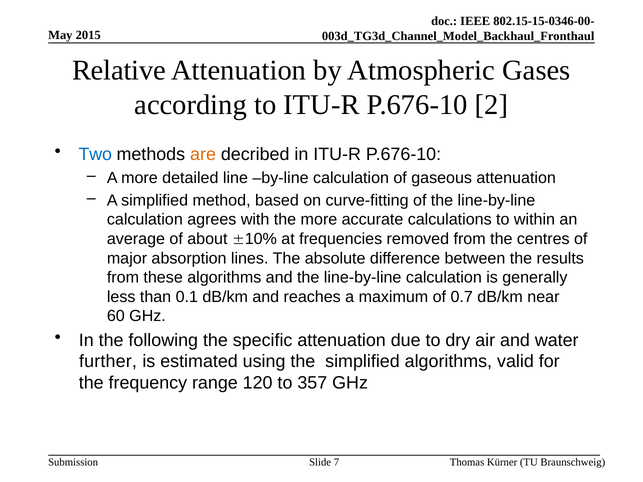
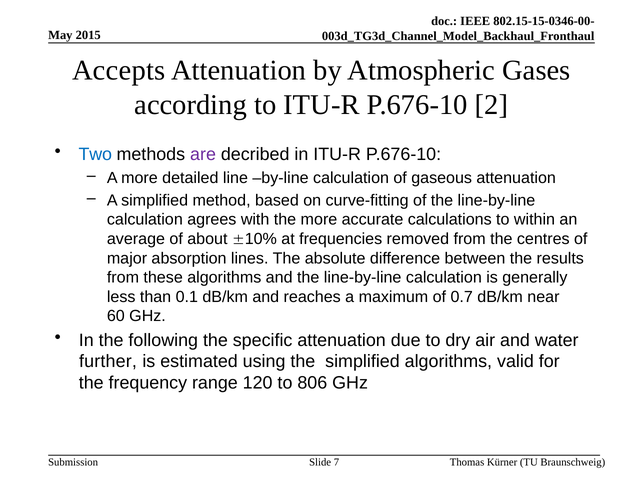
Relative: Relative -> Accepts (119, 71)
are colour: orange -> purple (203, 155)
357: 357 -> 806 (312, 383)
